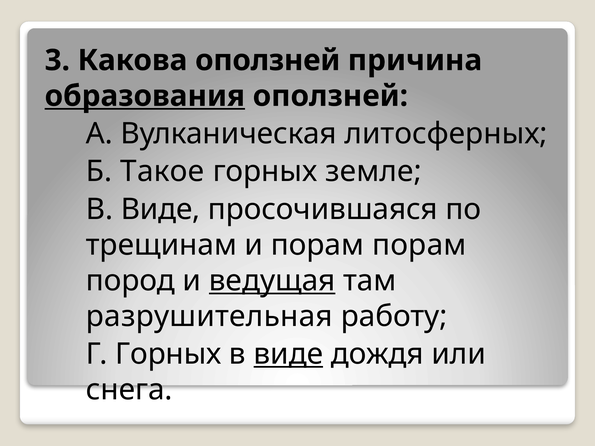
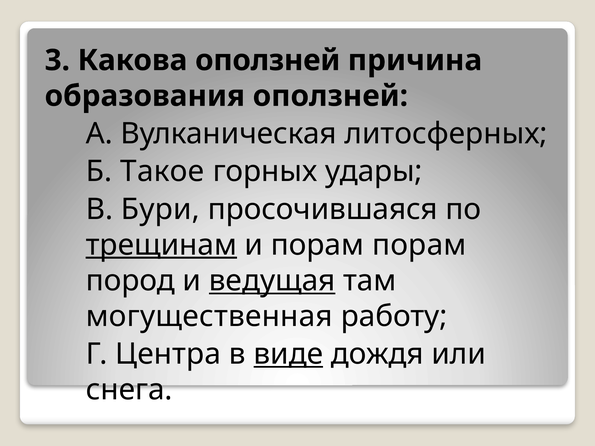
образования underline: present -> none (145, 96)
земле: земле -> удары (374, 172)
Виде: Виде -> Бури (160, 209)
трещинам underline: none -> present (161, 245)
разрушительная: разрушительная -> могущественная (209, 316)
Г Горных: Горных -> Центра (168, 354)
